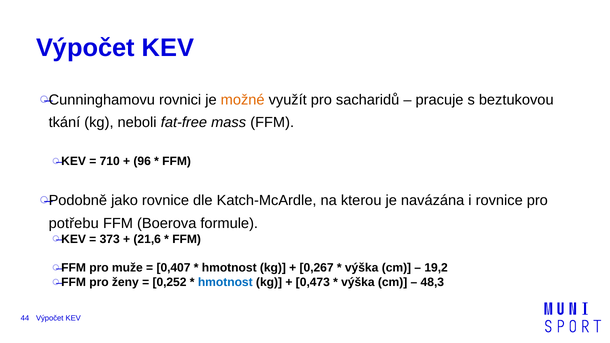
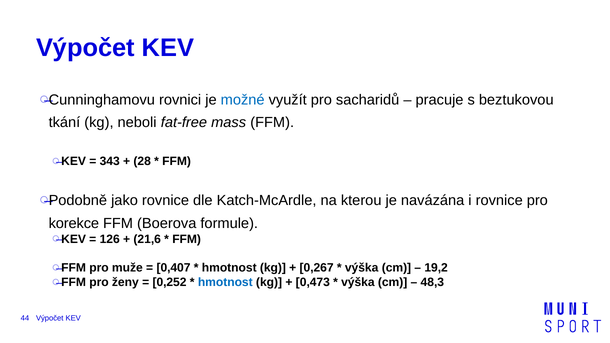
možné colour: orange -> blue (243, 100)
710: 710 -> 343 (110, 161)
96: 96 -> 28 (142, 161)
potřebu: potřebu -> korekce (74, 223)
373: 373 -> 126 (110, 239)
